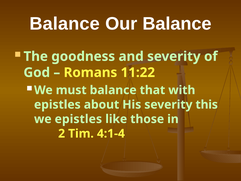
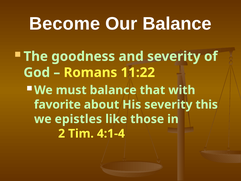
Balance: Balance -> Become (65, 24)
epistles: epistles -> favorite (57, 104)
